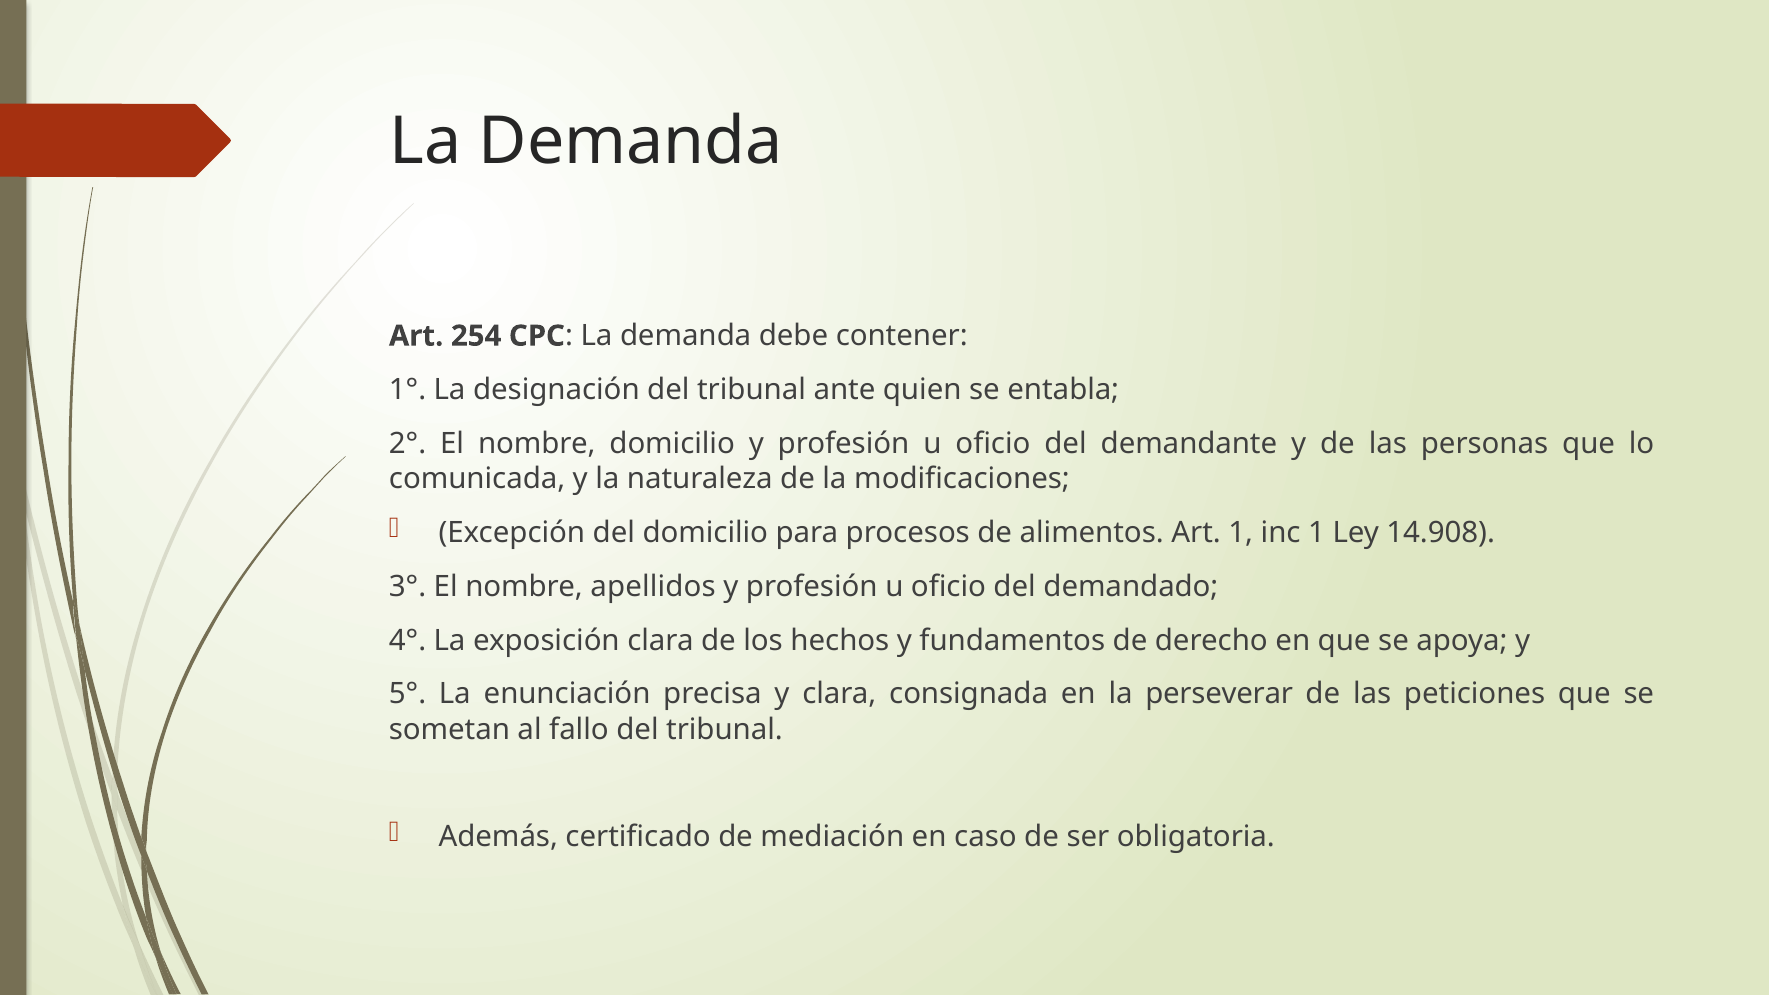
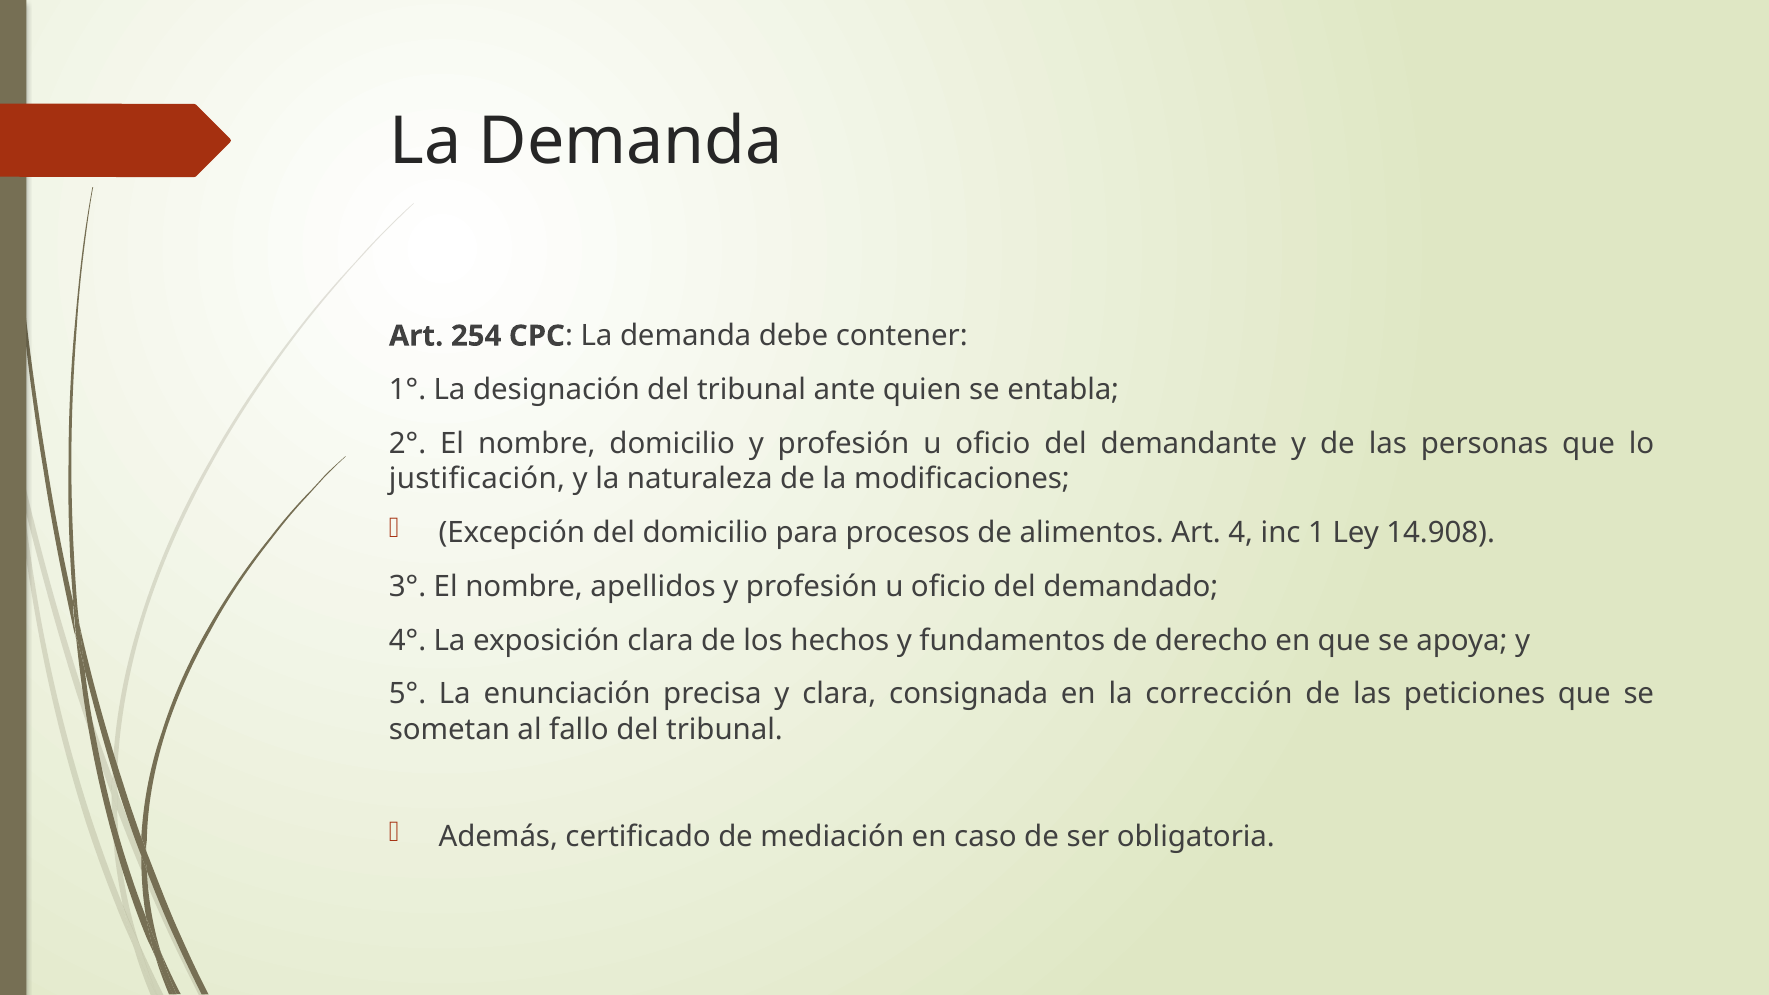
comunicada: comunicada -> justificación (477, 479)
Art 1: 1 -> 4 (1241, 533)
perseverar: perseverar -> corrección (1219, 694)
